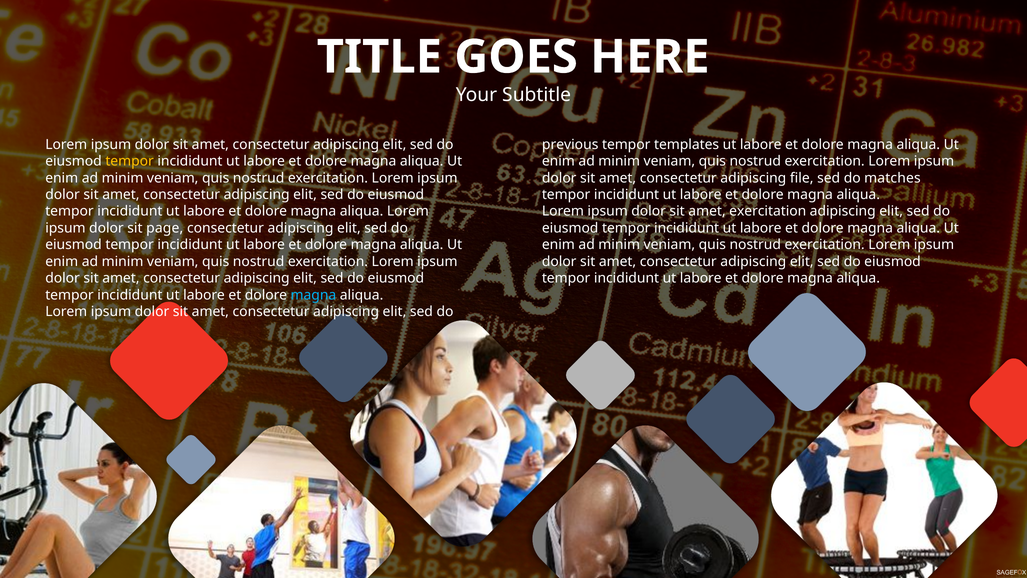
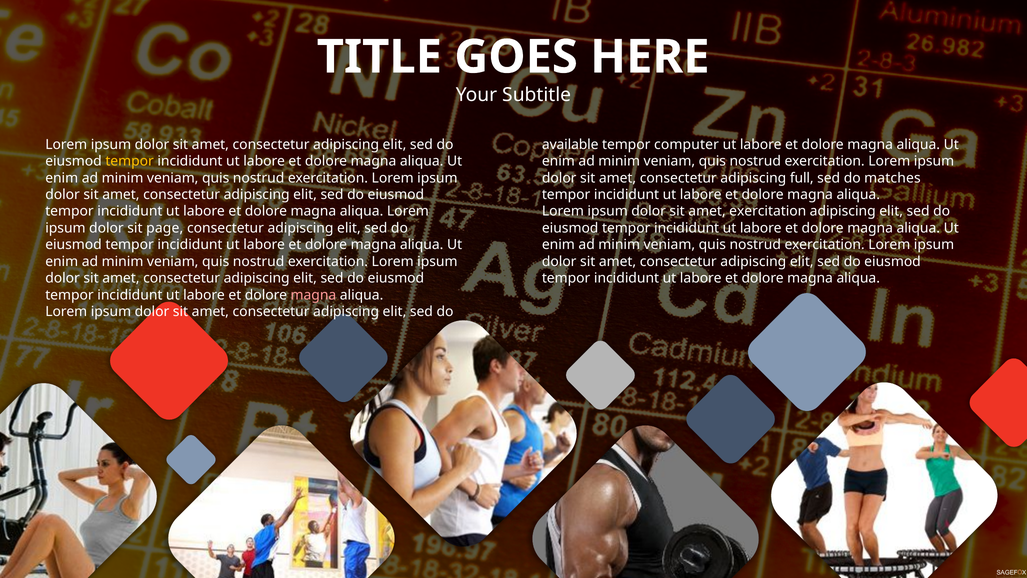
previous: previous -> available (570, 144)
templates: templates -> computer (687, 144)
file: file -> full (802, 178)
magna colour: light blue -> pink (313, 295)
